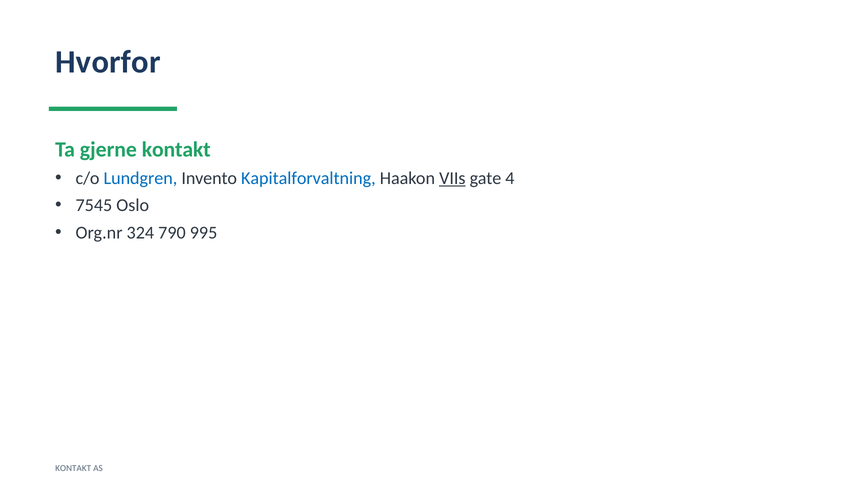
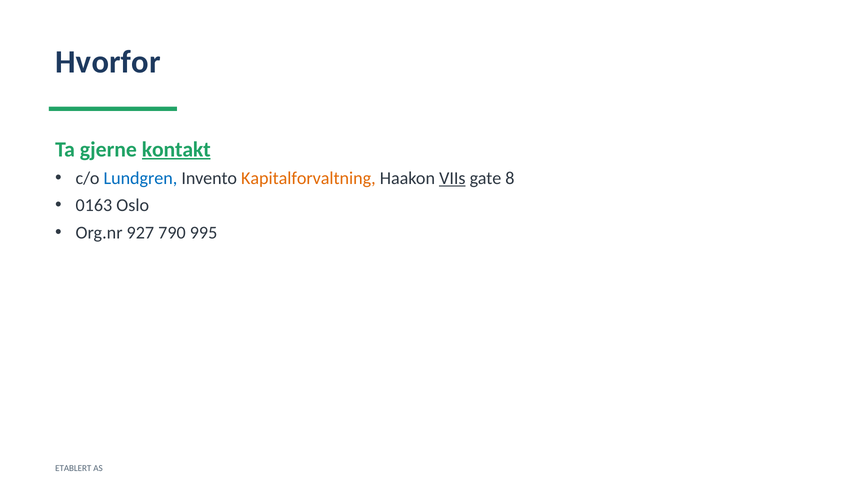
kontakt underline: none -> present (176, 149)
Kapitalforvaltning colour: blue -> orange (308, 178)
4: 4 -> 8 (510, 178)
7545: 7545 -> 0163 (94, 206)
324: 324 -> 927 (140, 233)
KONTAKT: KONTAKT -> ETABLERT (73, 468)
